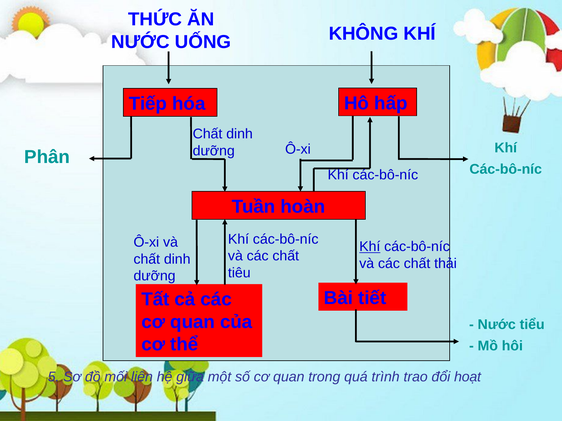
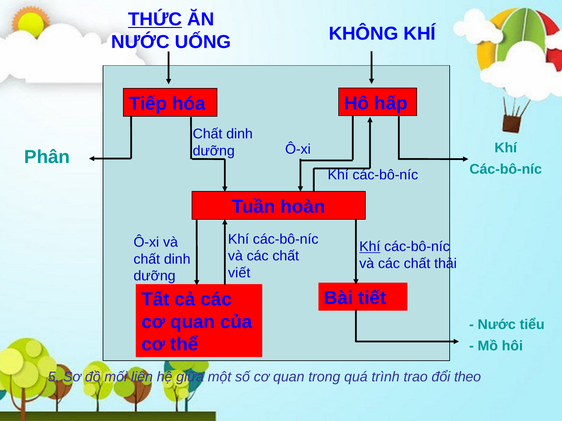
THỨC underline: none -> present (155, 20)
tiêu: tiêu -> viết (239, 273)
hoạt: hoạt -> theo (468, 377)
